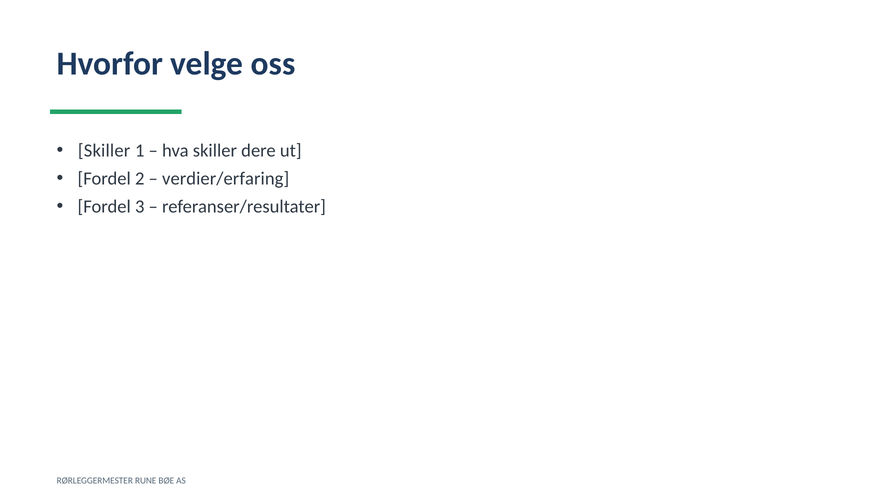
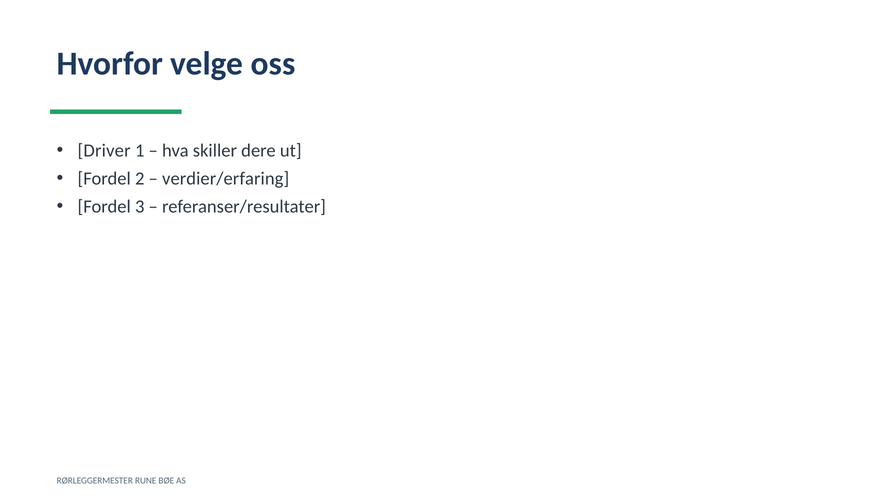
Skiller: Skiller -> Driver (104, 151)
